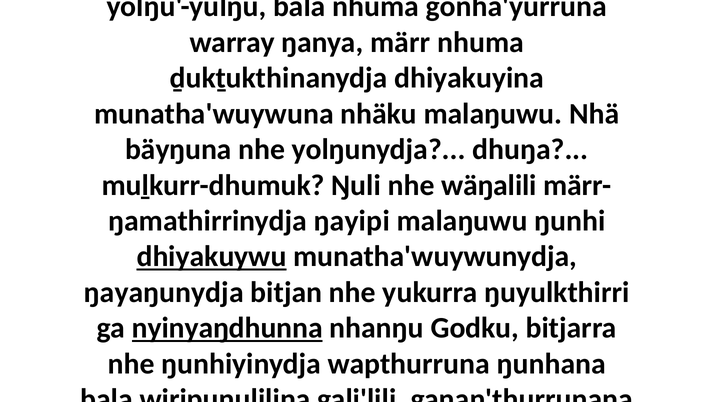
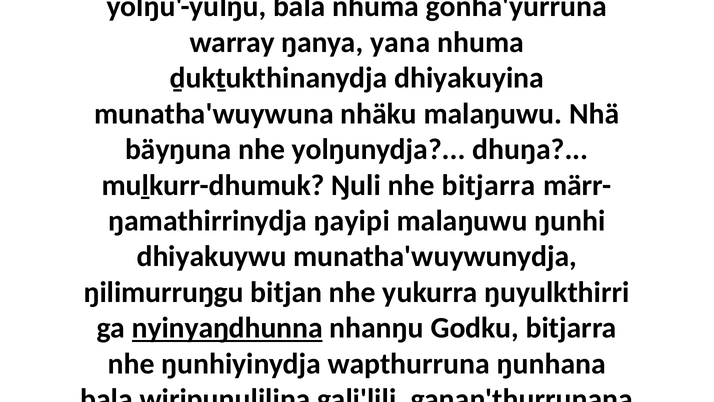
märr: märr -> yana (400, 42)
nhe wäŋalili: wäŋalili -> bitjarra (489, 185)
dhiyakuywu underline: present -> none (212, 256)
ŋayaŋunydja: ŋayaŋunydja -> ŋilimurruŋgu (164, 292)
